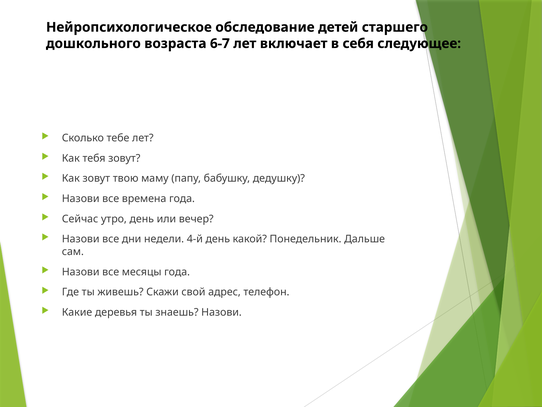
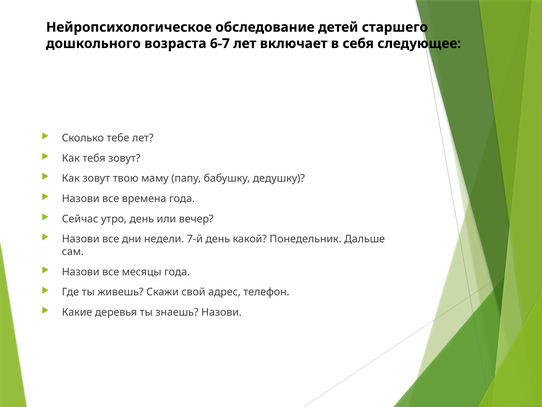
4-й: 4-й -> 7-й (195, 239)
